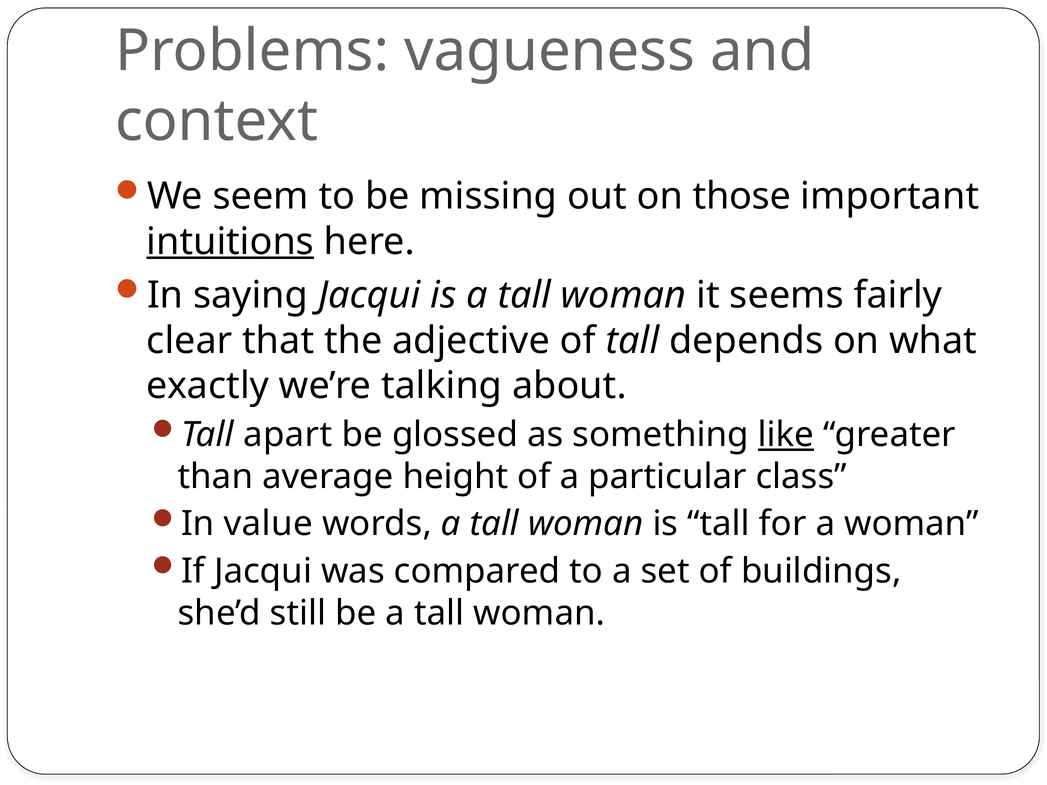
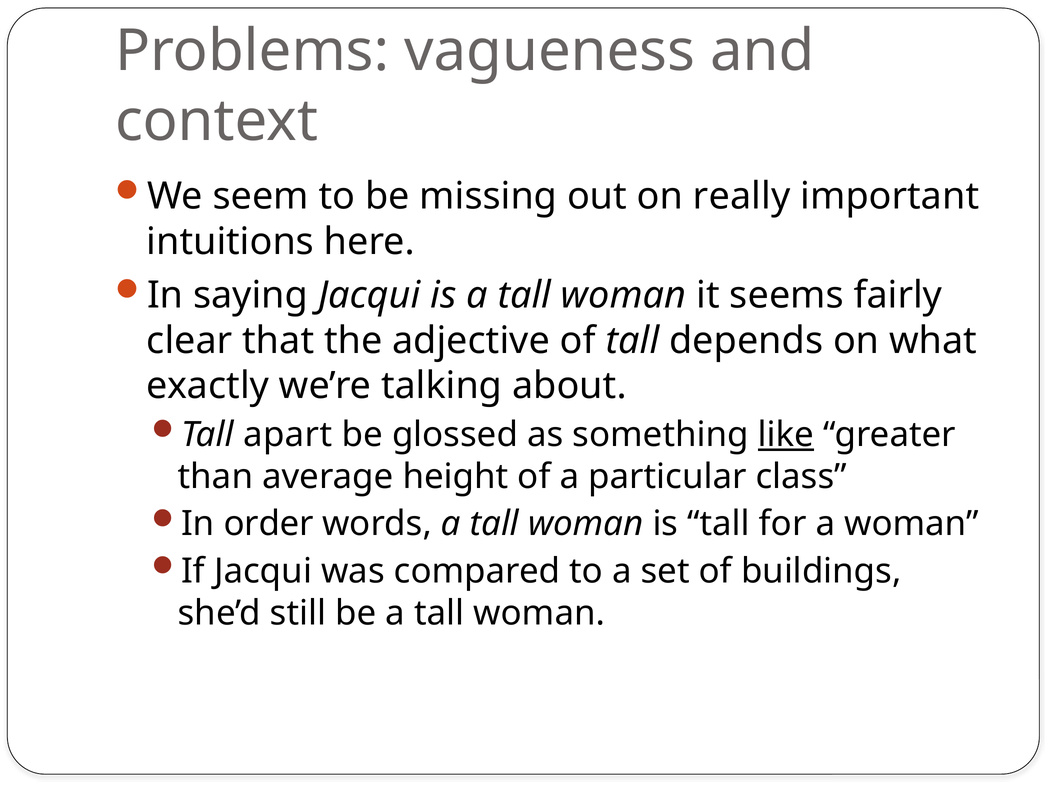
those: those -> really (742, 196)
intuitions underline: present -> none (230, 242)
value: value -> order (269, 524)
